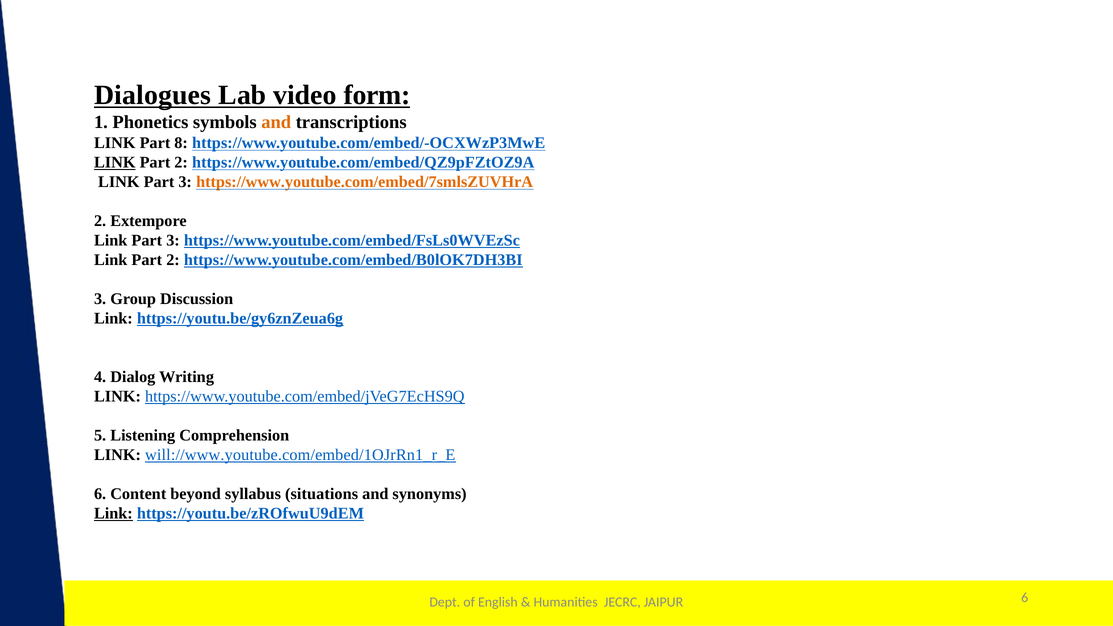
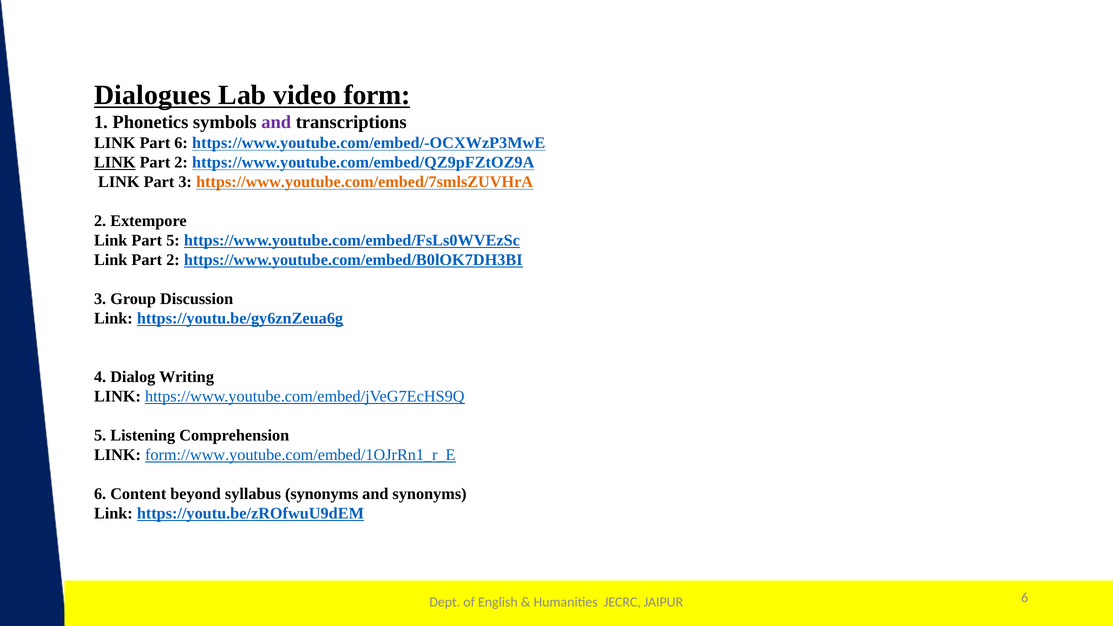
and colour: orange -> purple (276, 122)
Part 8: 8 -> 6 (181, 143)
3: 3 -> 5 (173, 240)
will://www.youtube.com/embed/1OJrRn1_r_E: will://www.youtube.com/embed/1OJrRn1_r_E -> form://www.youtube.com/embed/1OJrRn1_r_E (300, 455)
syllabus situations: situations -> synonyms (322, 494)
Link underline: present -> none (113, 513)
